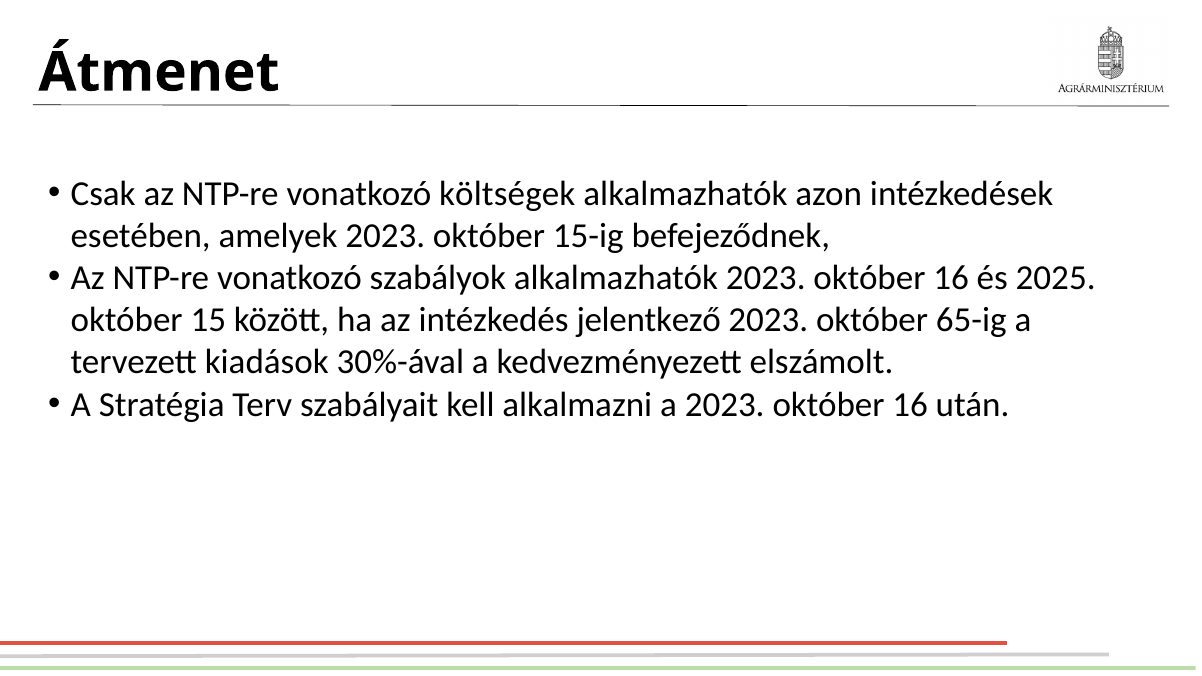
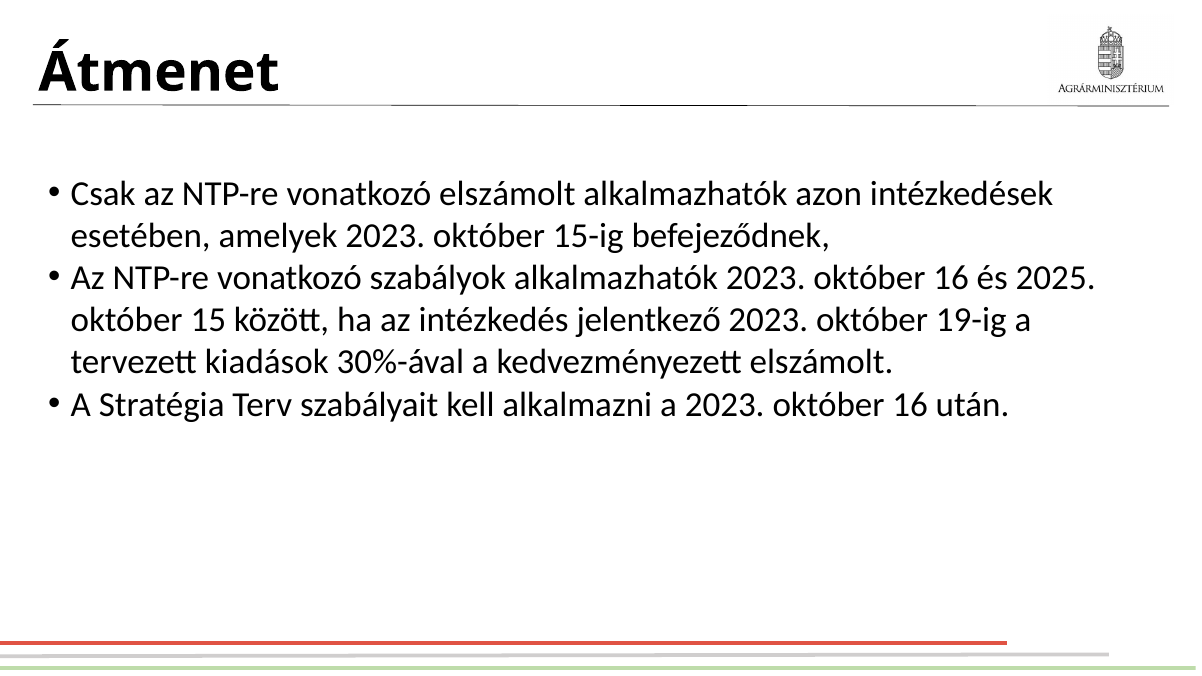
vonatkozó költségek: költségek -> elszámolt (507, 194)
65-ig: 65-ig -> 19-ig (971, 320)
